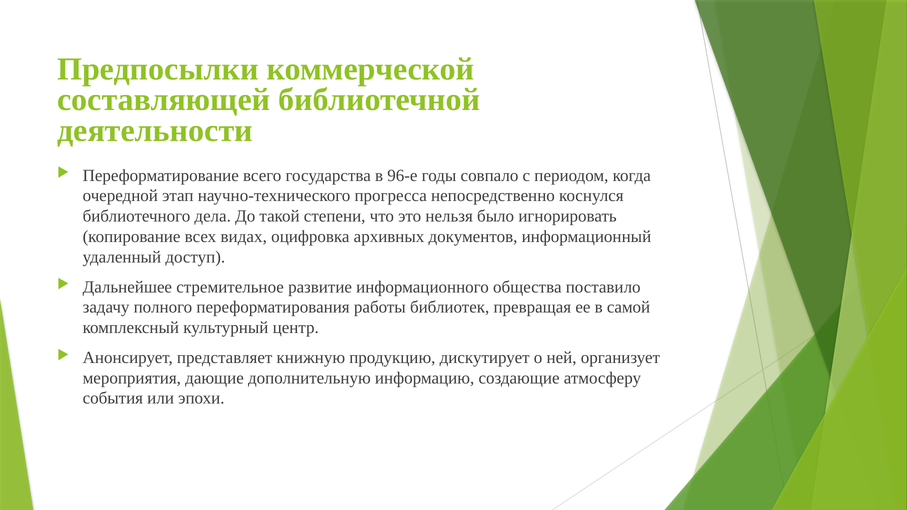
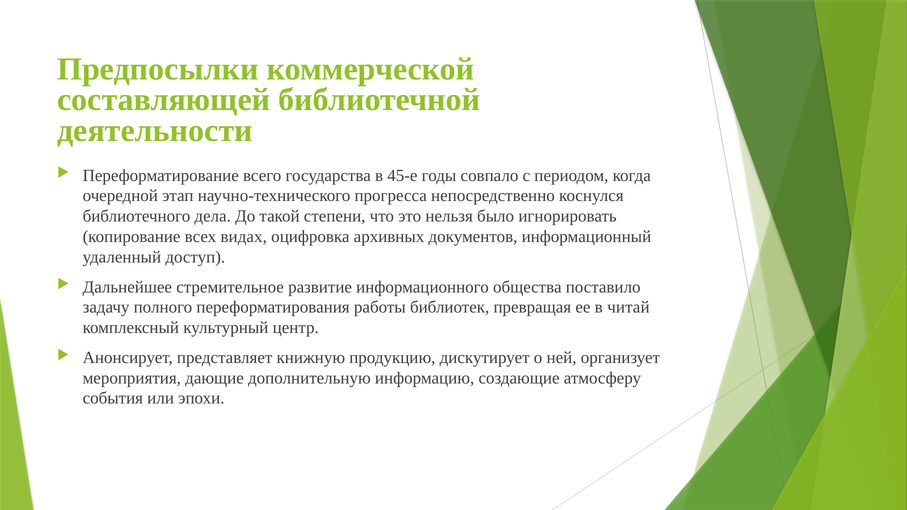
96-е: 96-е -> 45-е (402, 176)
самой: самой -> читай (628, 307)
